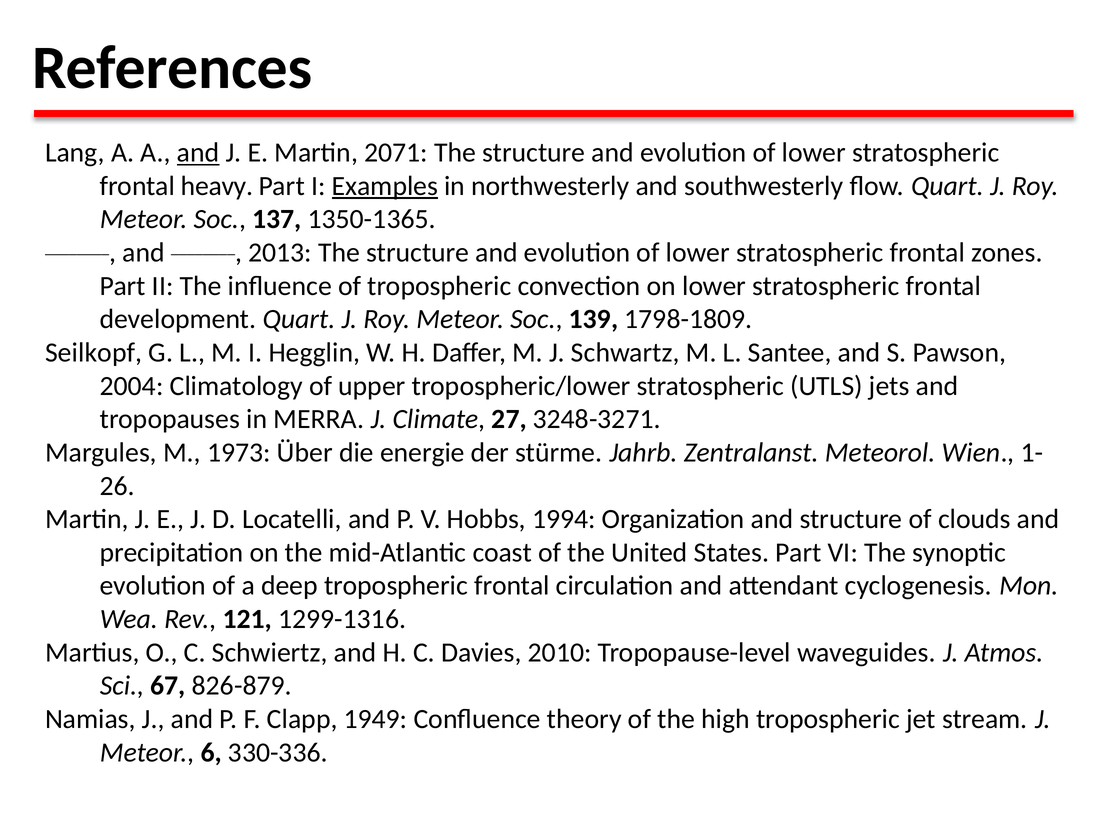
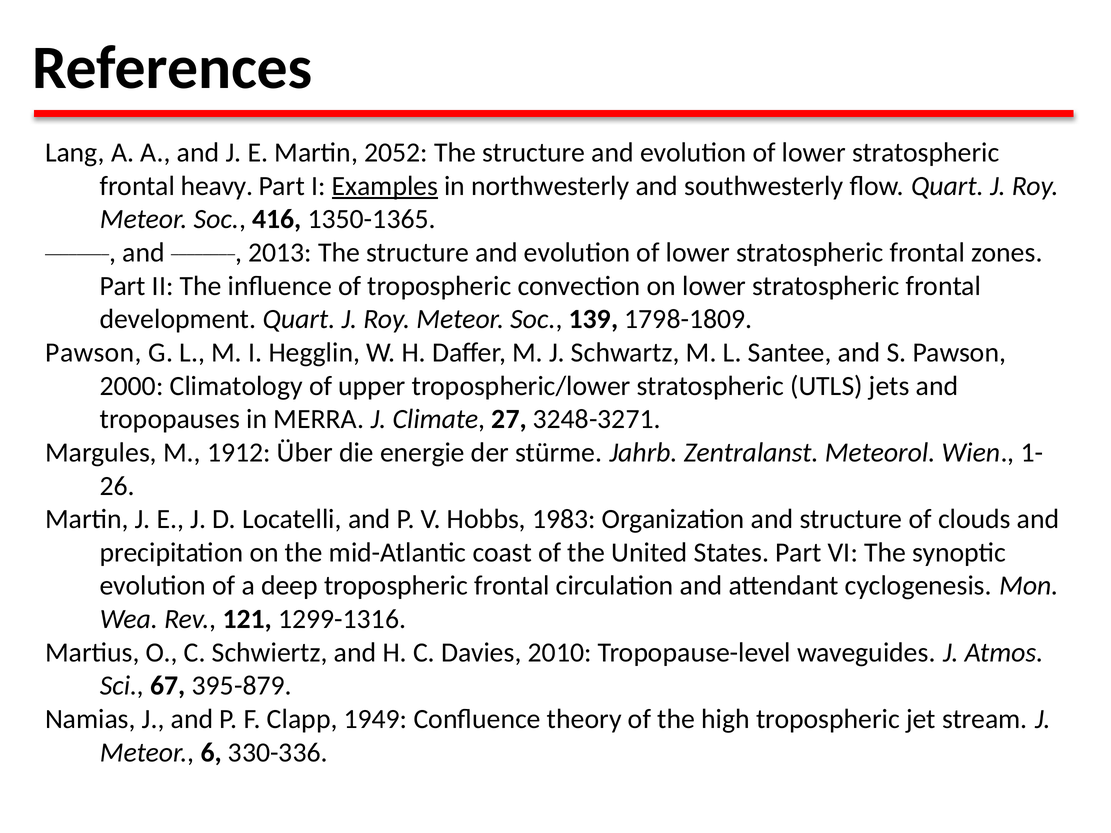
and underline: present -> none (198, 153)
2071: 2071 -> 2052 (396, 153)
137: 137 -> 416 (277, 219)
Seilkopf: Seilkopf -> Pawson (94, 353)
2004: 2004 -> 2000 (132, 386)
1973: 1973 -> 1912 (239, 453)
1994: 1994 -> 1983 (564, 519)
826-879: 826-879 -> 395-879 (242, 686)
